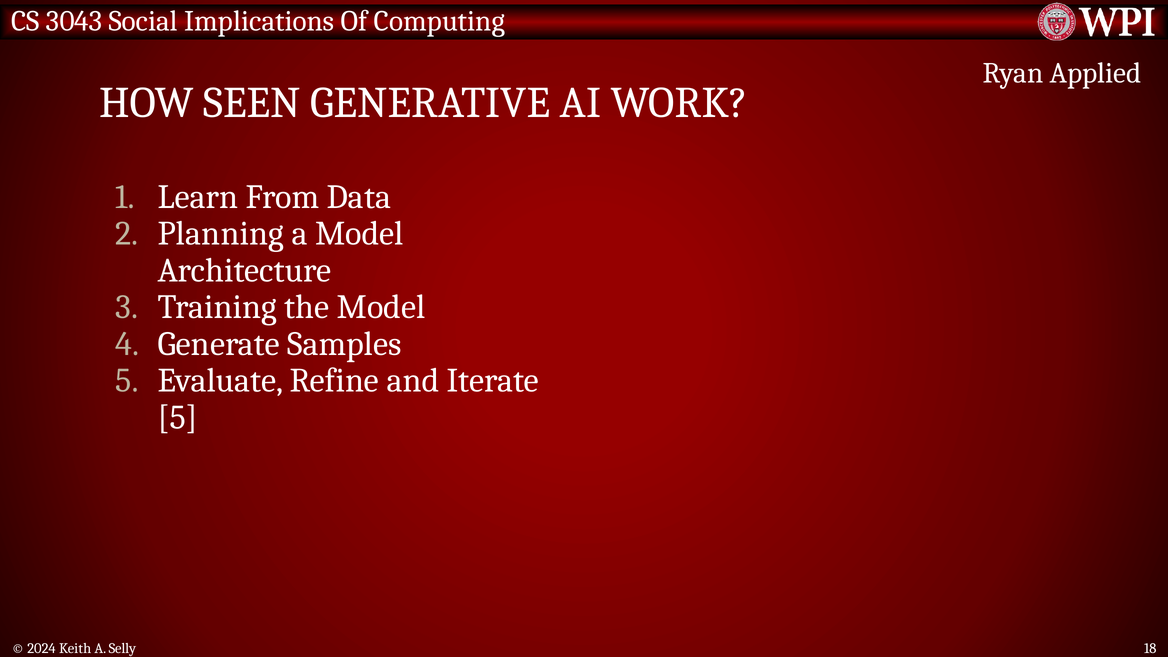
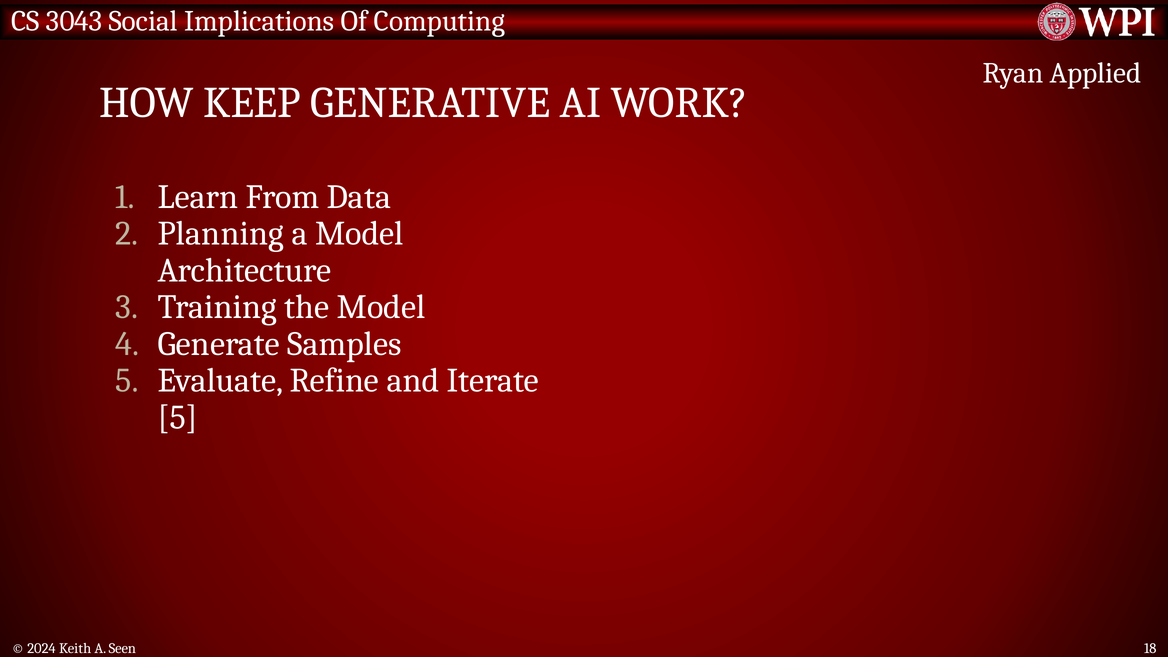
SEEN: SEEN -> KEEP (252, 103)
Selly: Selly -> Seen (122, 649)
